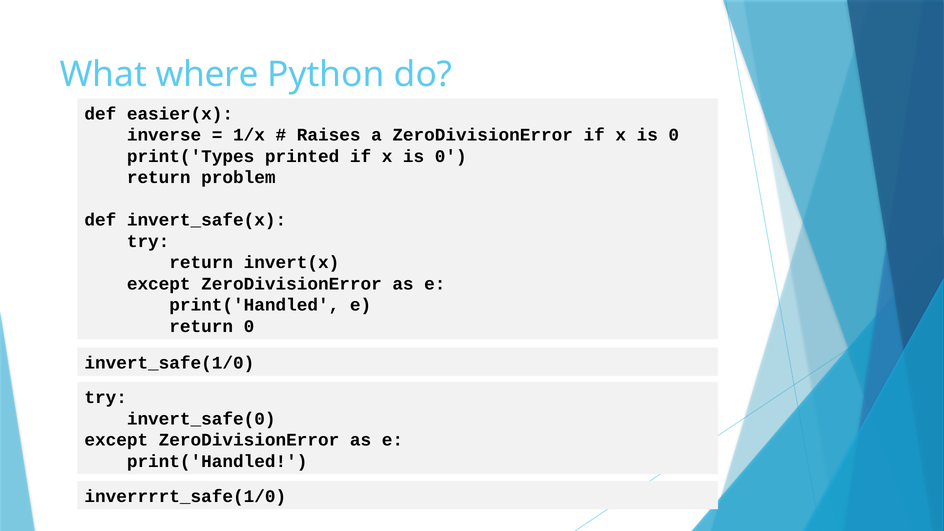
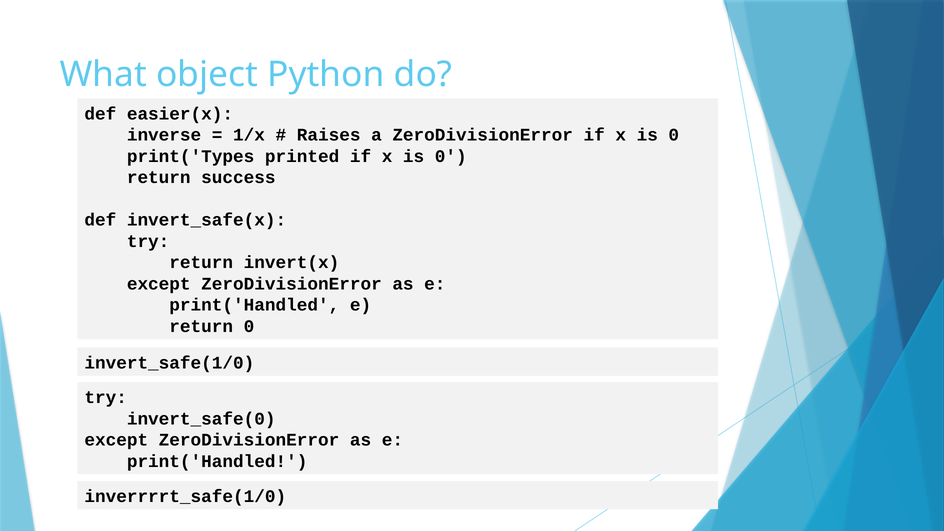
where: where -> object (207, 74)
problem: problem -> success (238, 178)
